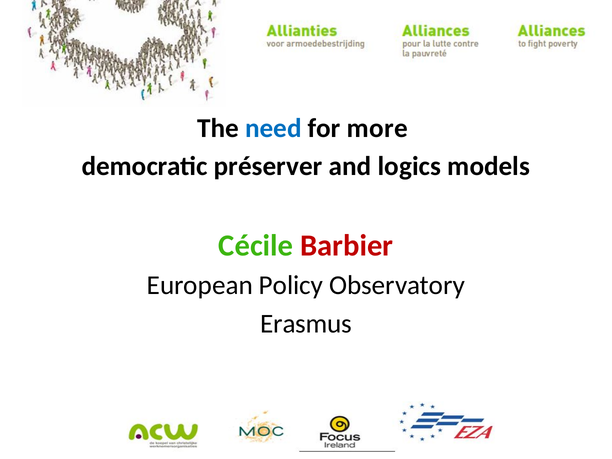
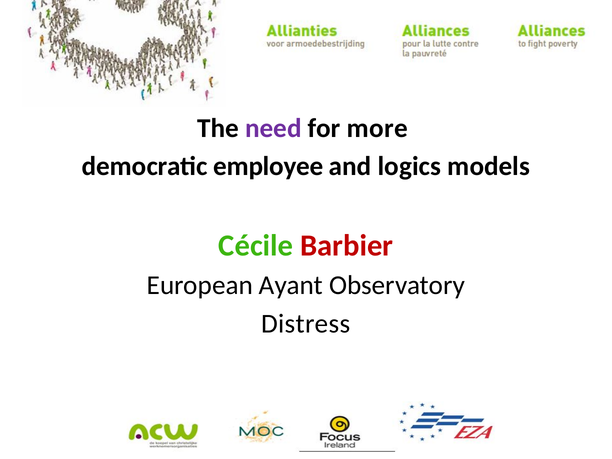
need colour: blue -> purple (273, 128)
préserver: préserver -> employee (268, 166)
Policy: Policy -> Ayant (291, 286)
Erasmus: Erasmus -> Distress (306, 324)
